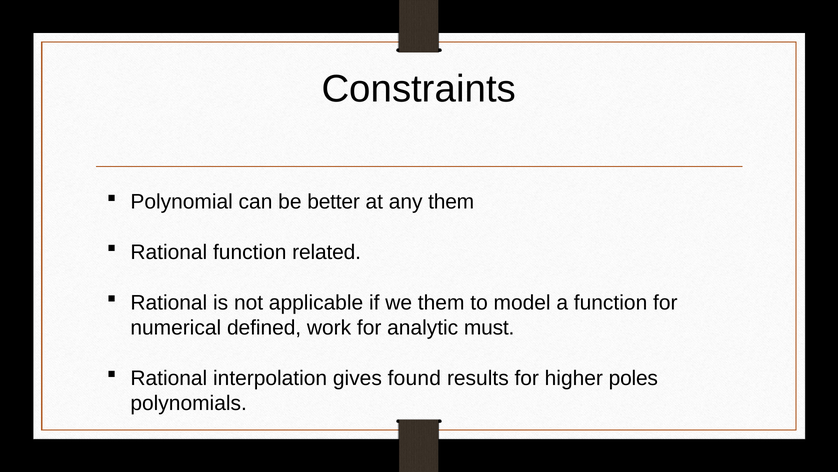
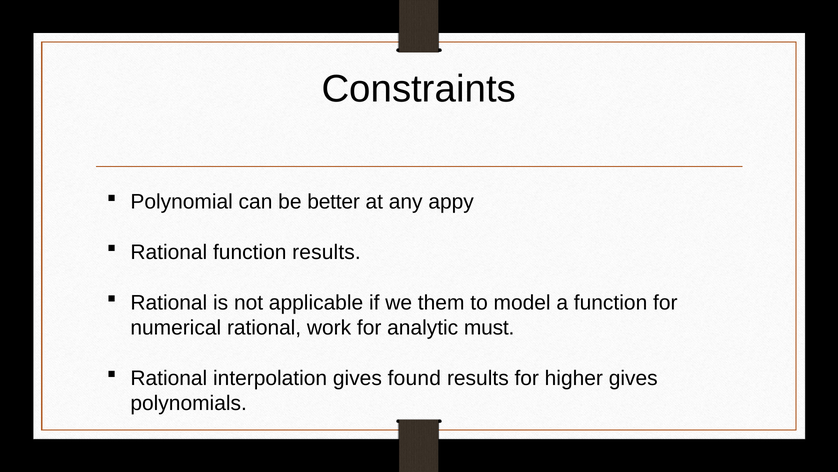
any them: them -> appy (451, 202)
function related: related -> results (326, 252)
numerical defined: defined -> rational (264, 327)
higher poles: poles -> gives (633, 378)
